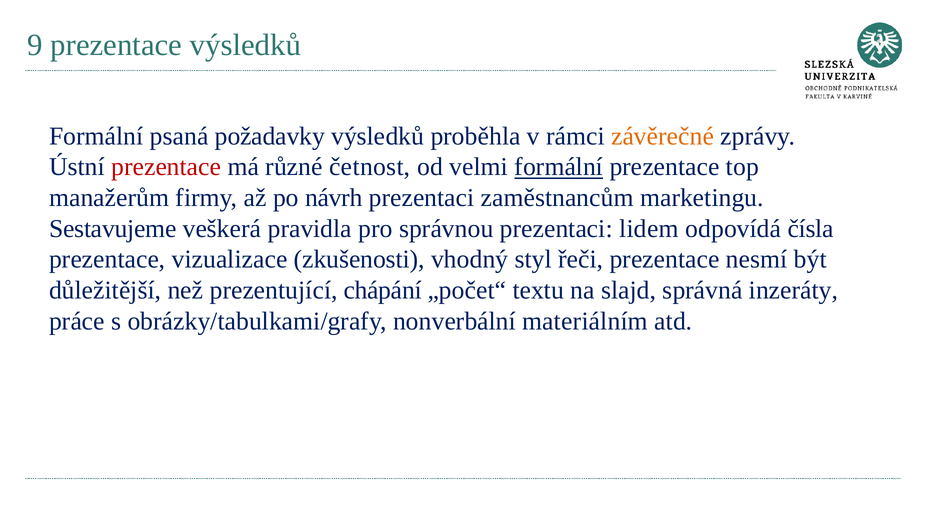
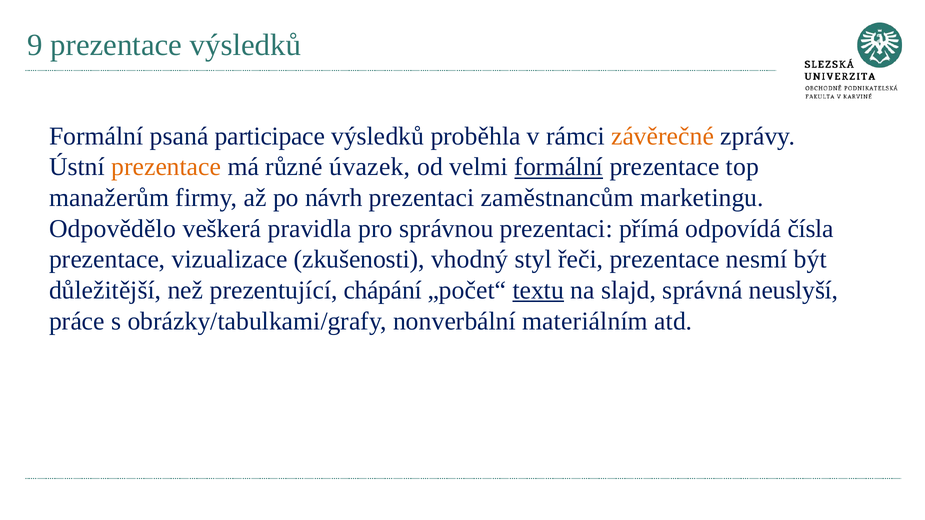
požadavky: požadavky -> participace (270, 136)
prezentace colour: red -> orange (166, 167)
četnost: četnost -> úvazek (370, 167)
Sestavujeme: Sestavujeme -> Odpovědělo (113, 229)
lidem: lidem -> přímá (649, 229)
textu underline: none -> present (538, 290)
inzeráty: inzeráty -> neuslyší (794, 290)
